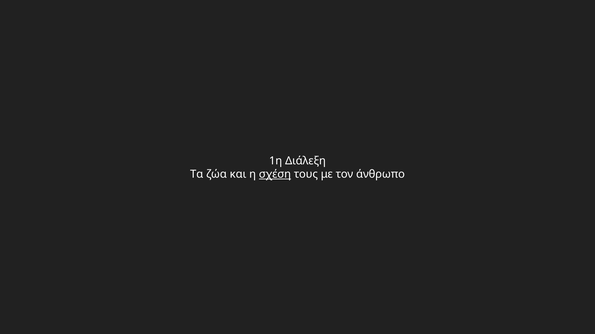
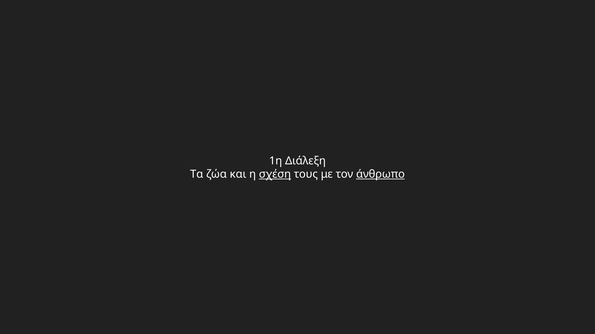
άνθρωπο underline: none -> present (380, 175)
